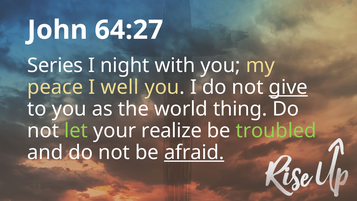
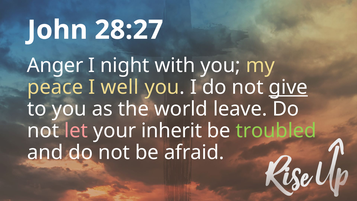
64:27: 64:27 -> 28:27 (129, 30)
Series: Series -> Anger (55, 66)
thing: thing -> leave (240, 109)
let colour: light green -> pink (76, 131)
realize: realize -> inherit (172, 131)
afraid underline: present -> none (194, 152)
